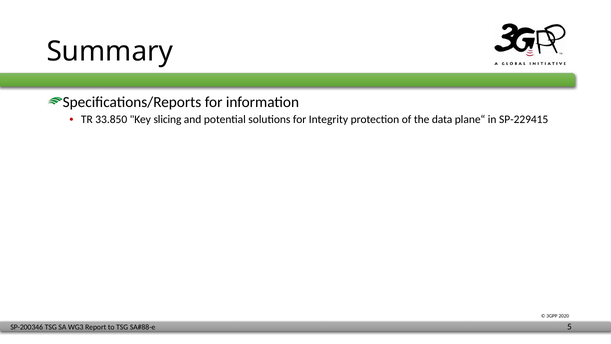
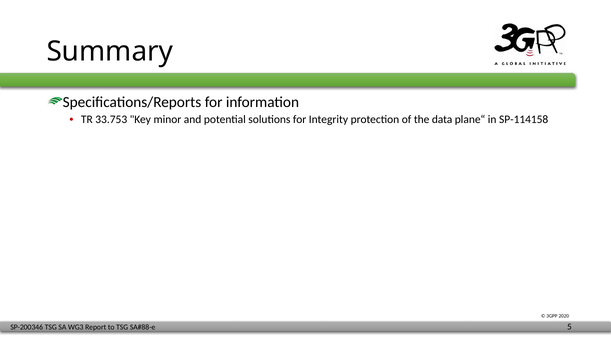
33.850: 33.850 -> 33.753 (111, 120)
slicing: slicing -> minor (167, 120)
SP-229415: SP-229415 -> SP-114158 (524, 120)
